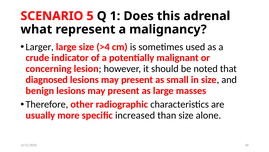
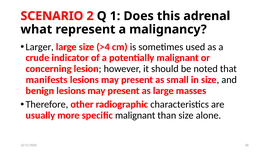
5: 5 -> 2 (90, 16)
diagnosed: diagnosed -> manifests (47, 79)
specific increased: increased -> malignant (135, 115)
